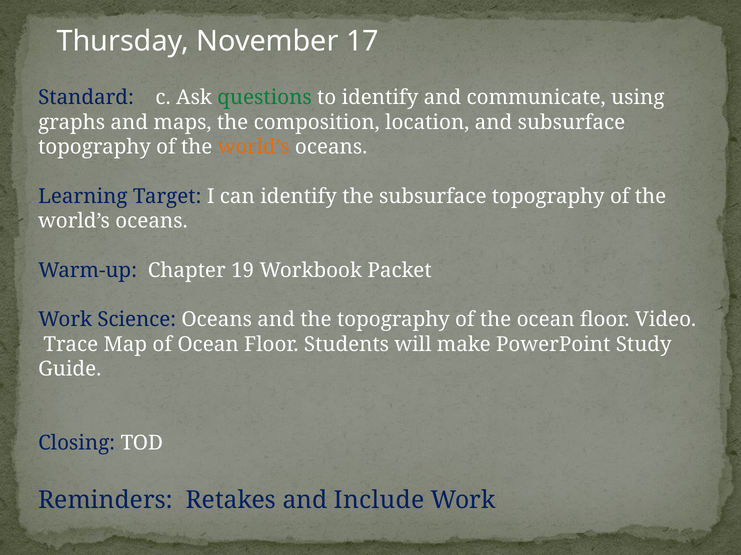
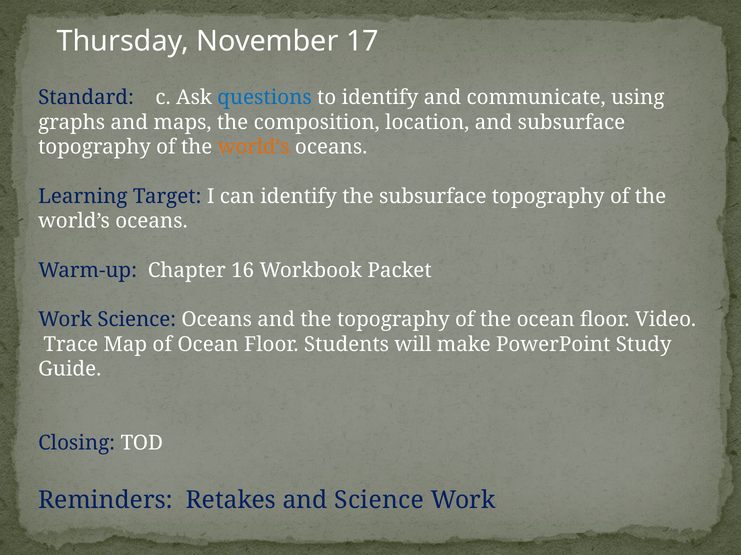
questions colour: green -> blue (265, 98)
19: 19 -> 16 (243, 271)
and Include: Include -> Science (379, 501)
